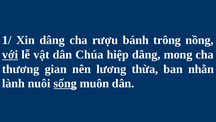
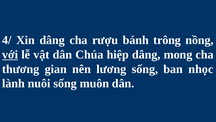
1/: 1/ -> 4/ (7, 40)
lương thừa: thừa -> sống (145, 69)
nhằn: nhằn -> nhọc (201, 69)
sống underline: present -> none (65, 83)
